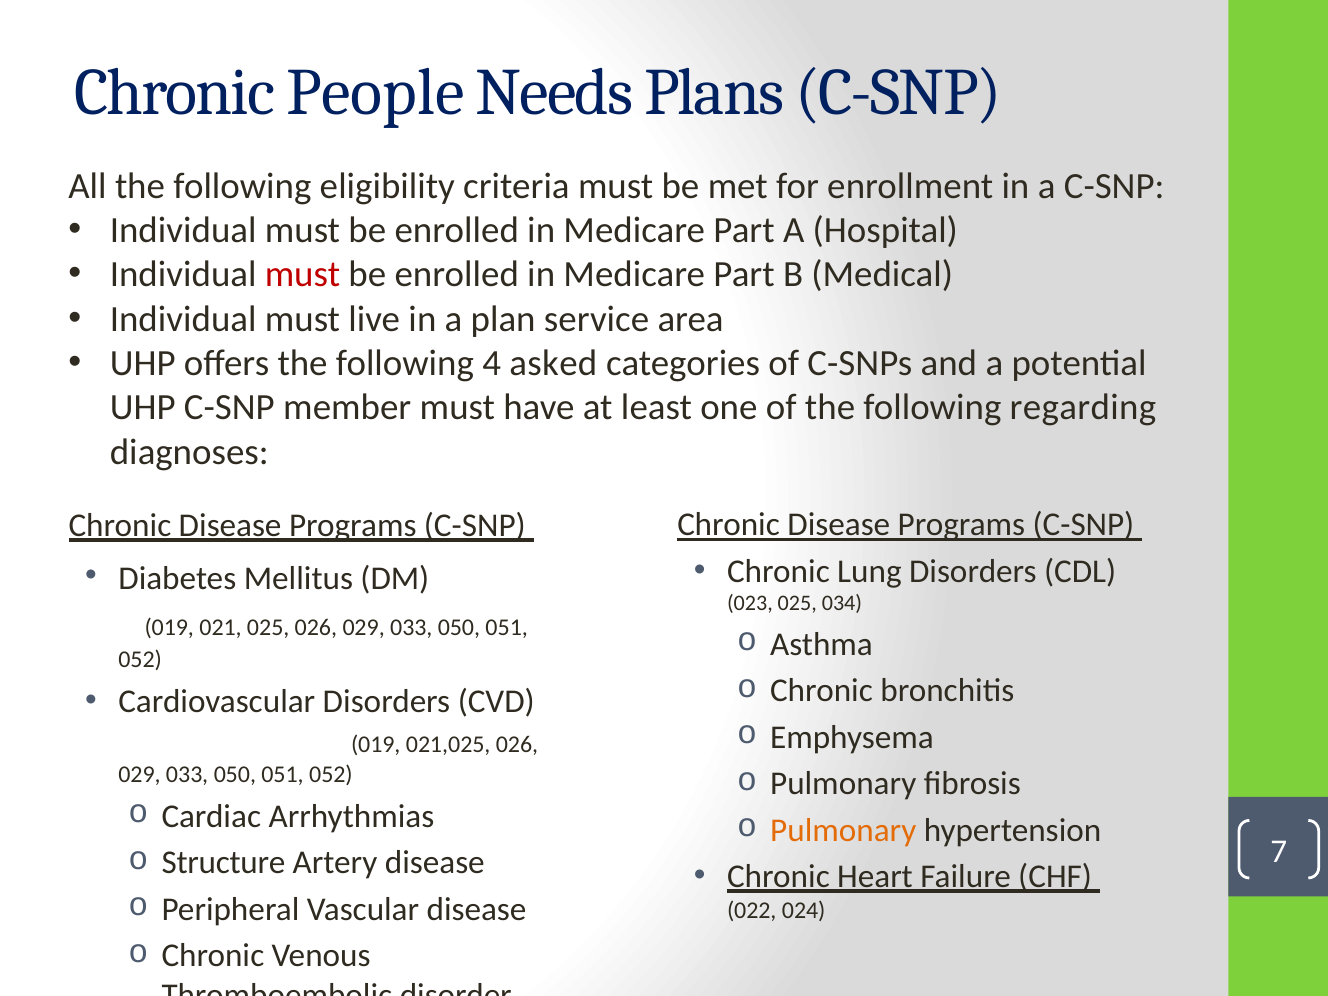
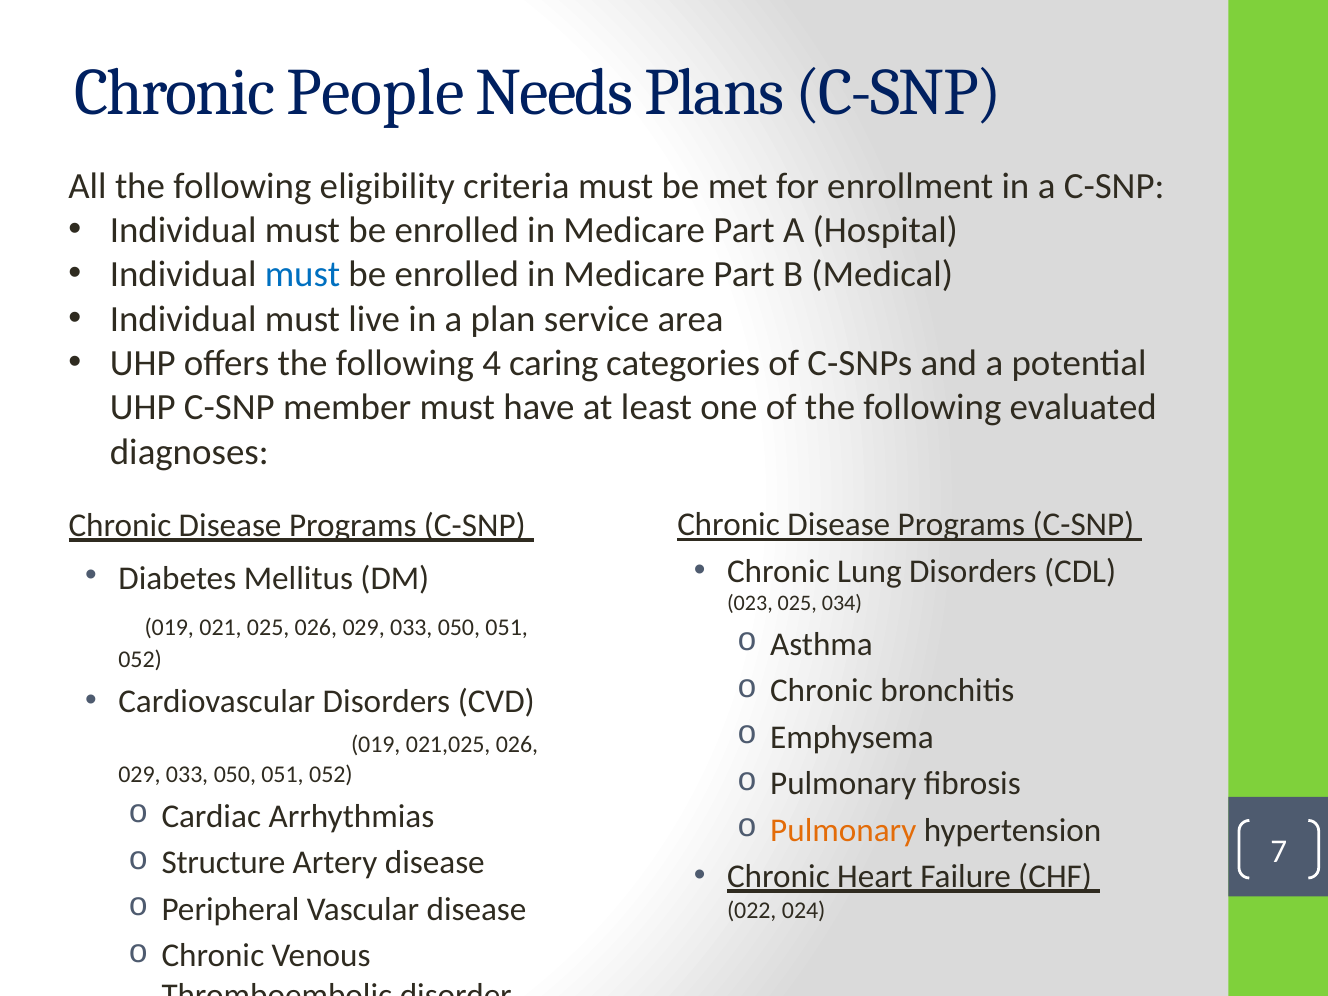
must colour: red -> blue (303, 275)
asked: asked -> caring (554, 363)
regarding: regarding -> evaluated (1083, 408)
